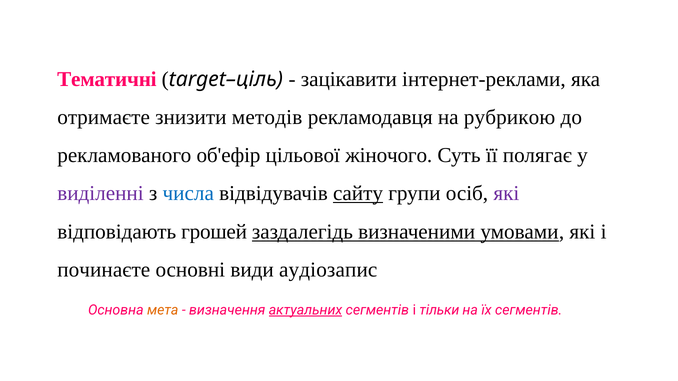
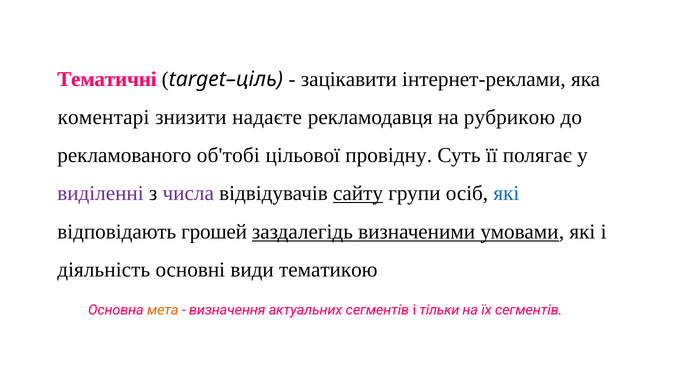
отримаєте: отримаєте -> коментарі (104, 117)
методів: методів -> надаєте (267, 117)
об'ефір: об'ефір -> об'тобі (228, 156)
жіночого: жіночого -> провідну (389, 156)
числа colour: blue -> purple (188, 194)
які colour: purple -> blue (506, 194)
починаєте: починаєте -> діяльність (104, 270)
аудіозапис: аудіозапис -> тематикою (328, 270)
актуальних underline: present -> none (306, 310)
